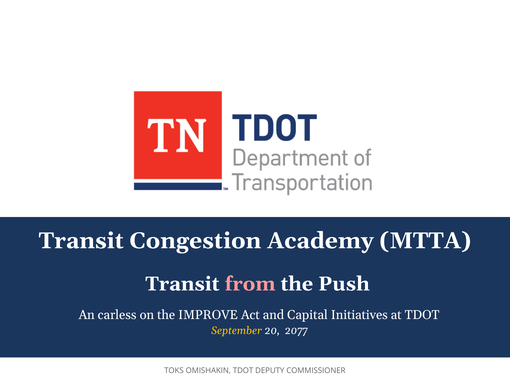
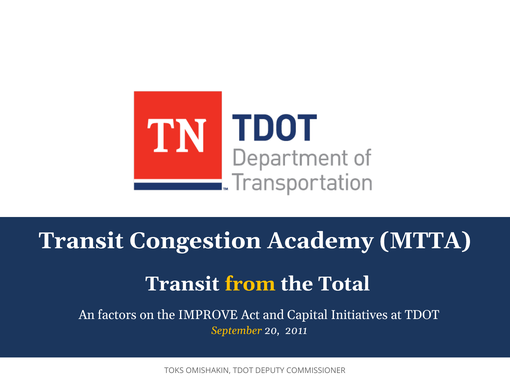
from colour: pink -> yellow (250, 284)
Push: Push -> Total (344, 284)
carless: carless -> factors (117, 314)
2077: 2077 -> 2011 (296, 330)
